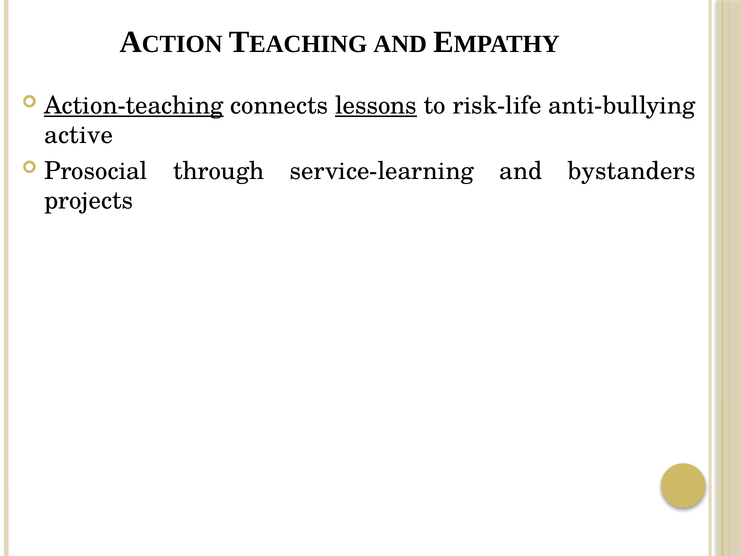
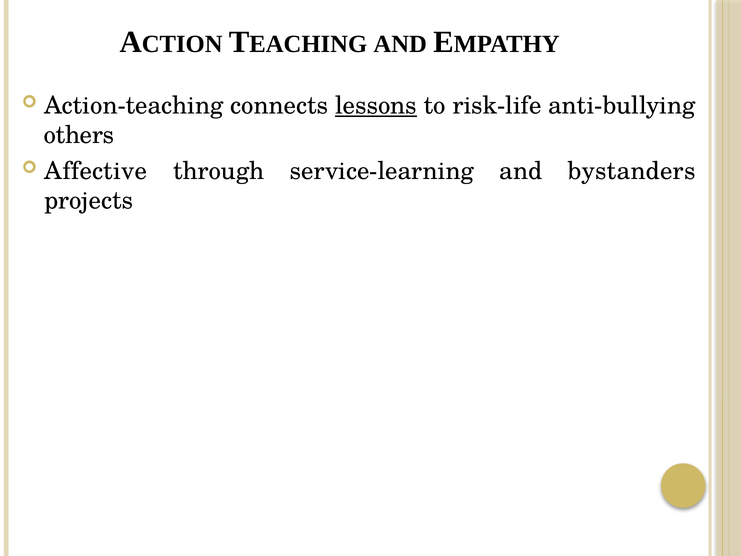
Action‐teaching underline: present -> none (134, 106)
active: active -> others (79, 135)
Prosocial: Prosocial -> Affective (96, 171)
